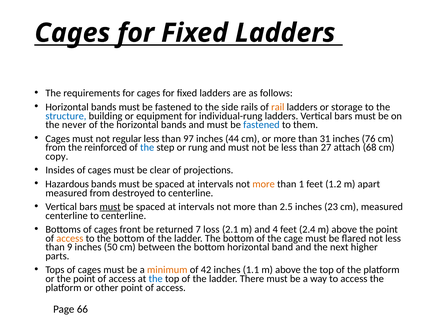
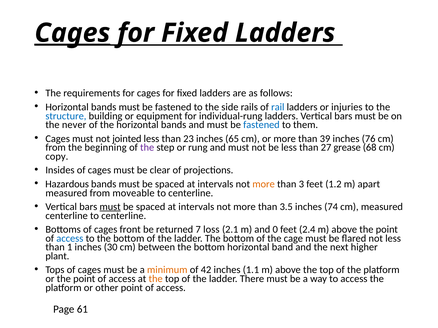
Cages underline: none -> present (72, 33)
rail colour: orange -> blue (278, 107)
storage: storage -> injuries (347, 107)
regular: regular -> jointed (127, 139)
97: 97 -> 23 (189, 139)
44: 44 -> 65 (232, 139)
31: 31 -> 39 (325, 139)
reinforced: reinforced -> beginning (106, 148)
the colour: blue -> purple (147, 148)
attach: attach -> grease (347, 148)
1: 1 -> 3 (301, 184)
destroyed: destroyed -> moveable (134, 193)
2.5: 2.5 -> 3.5 (286, 207)
23: 23 -> 74 (331, 207)
4: 4 -> 0 (275, 230)
access colour: orange -> blue (70, 239)
9: 9 -> 1 (70, 248)
50: 50 -> 30 (111, 248)
parts: parts -> plant (57, 257)
the colour: blue -> orange (156, 279)
66: 66 -> 61 (82, 310)
